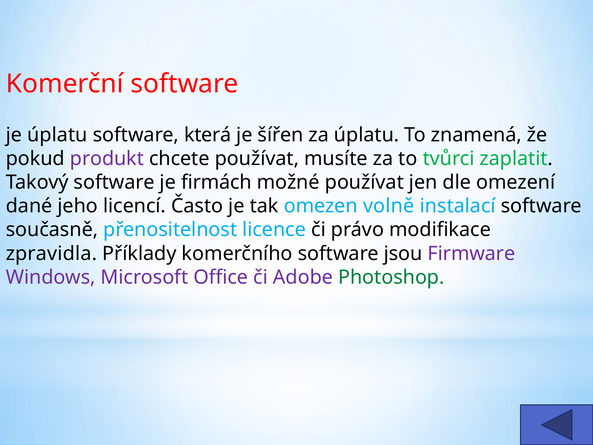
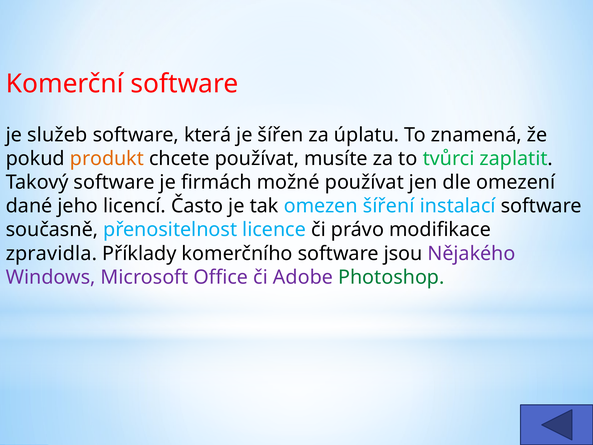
je úplatu: úplatu -> služeb (57, 135)
produkt colour: purple -> orange (107, 159)
volně: volně -> šíření (389, 206)
Firmware: Firmware -> Nějakého (471, 253)
